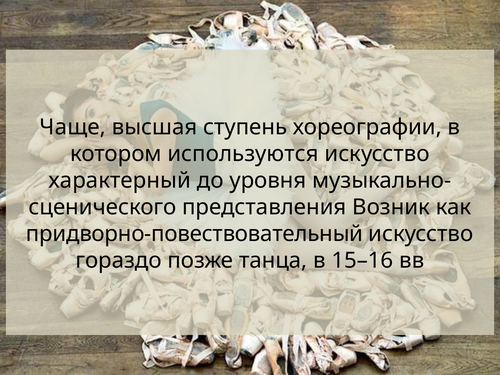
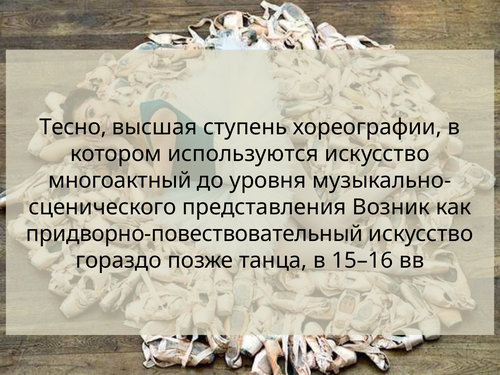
Чаще: Чаще -> Тесно (73, 127)
характерный: характерный -> многоактный (120, 181)
